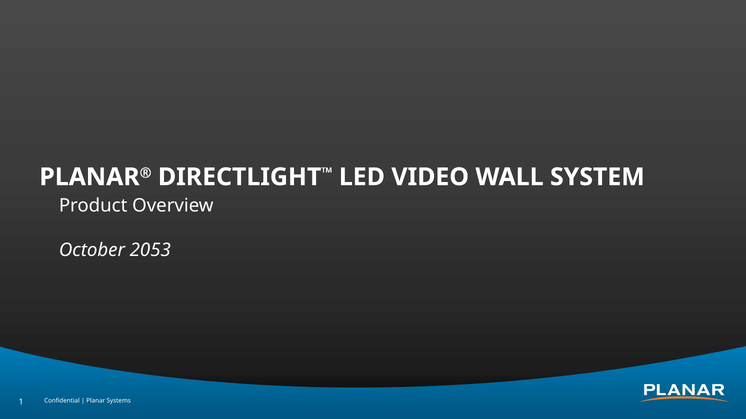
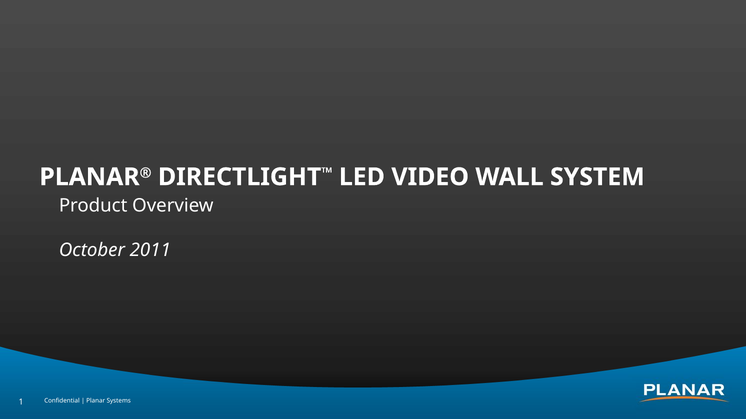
2053: 2053 -> 2011 (150, 251)
